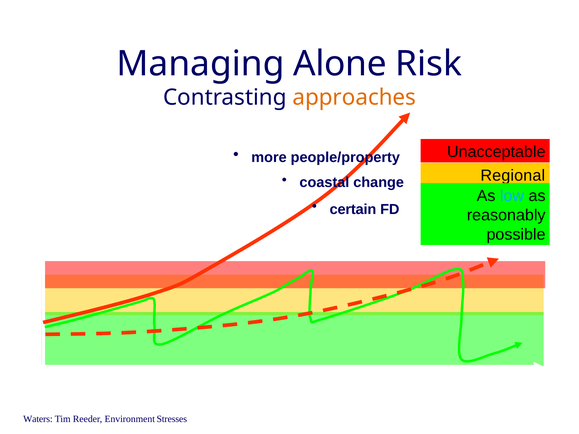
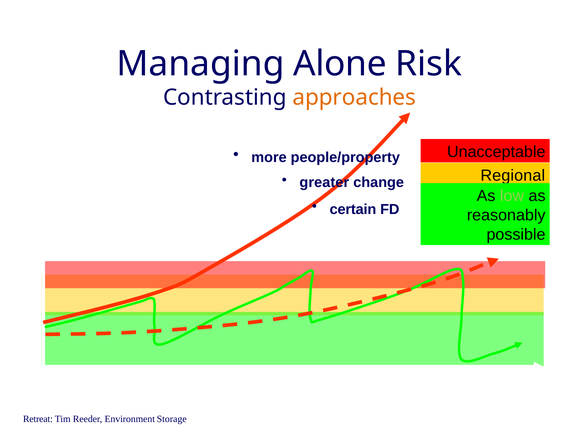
coastal: coastal -> greater (324, 183)
low colour: light blue -> light green (512, 196)
Waters: Waters -> Retreat (38, 419)
Stresses: Stresses -> Storage (172, 419)
